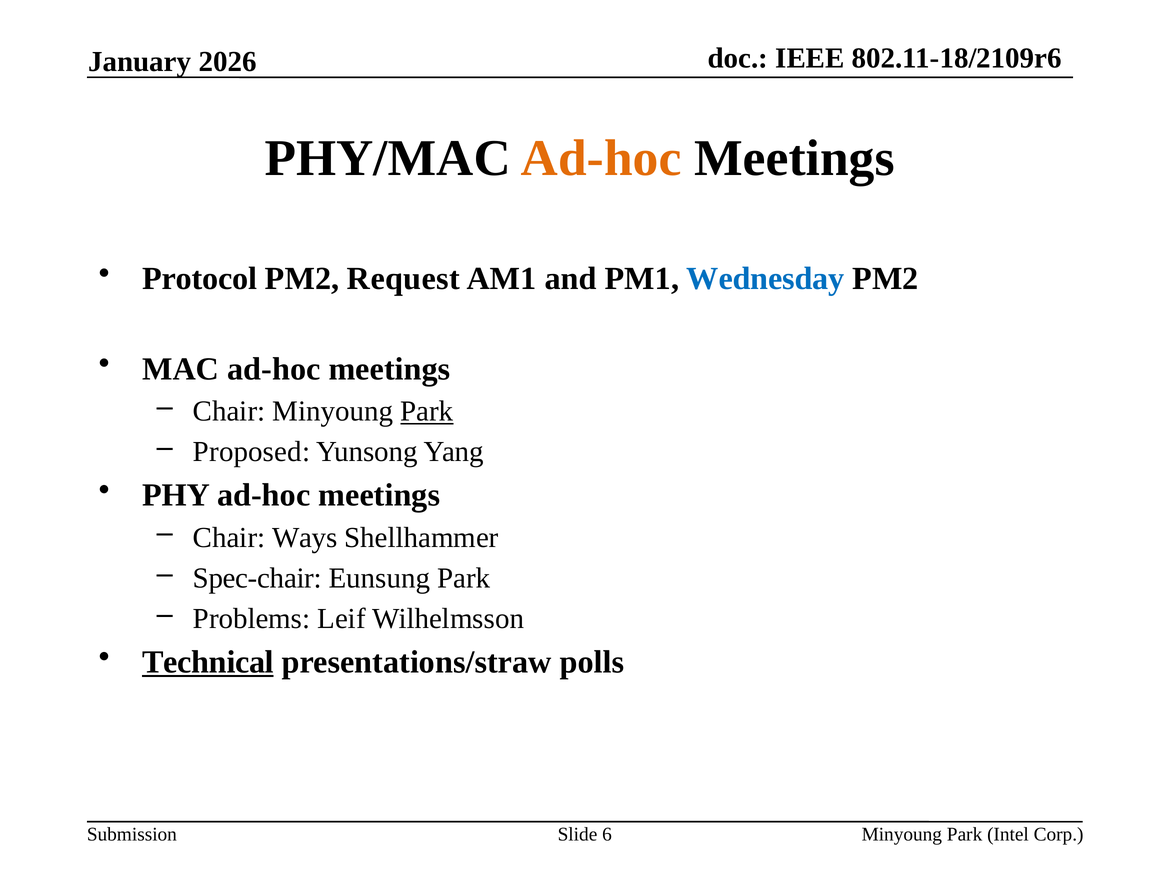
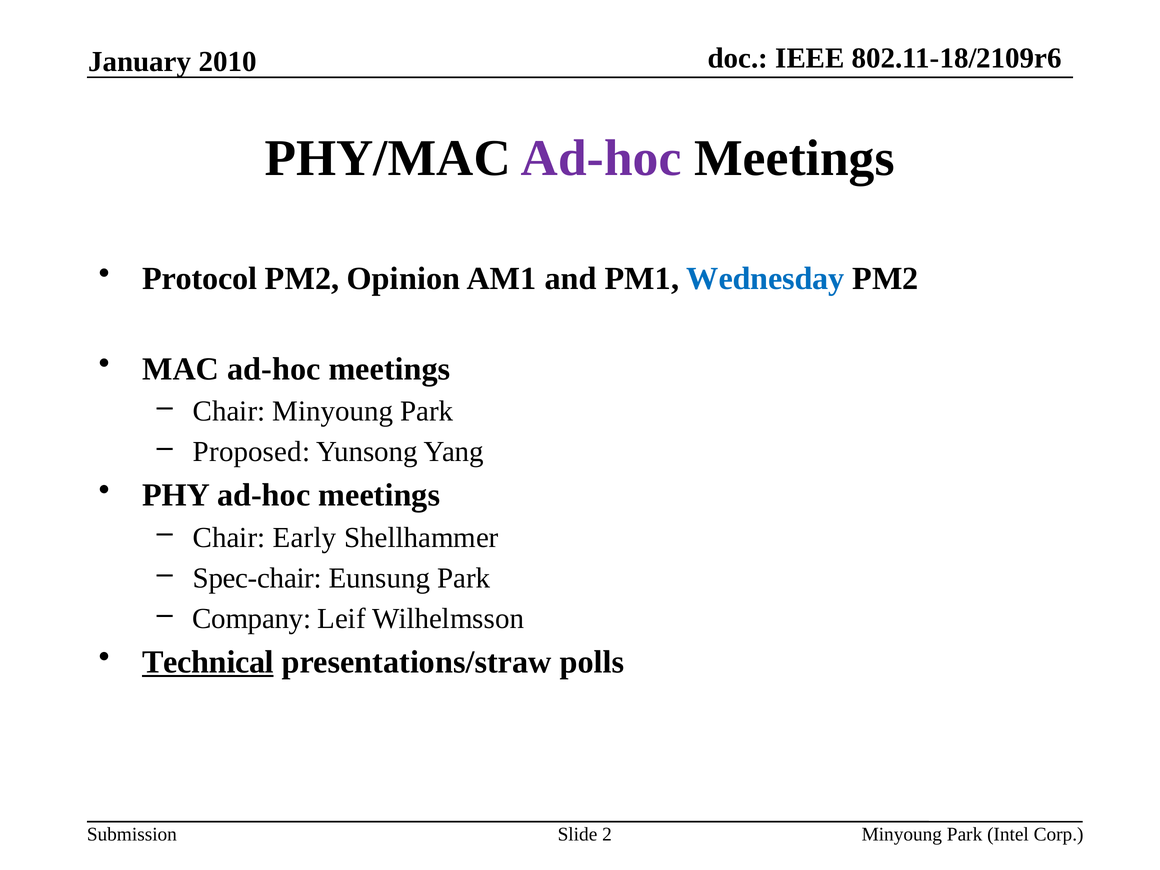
2026: 2026 -> 2010 (228, 62)
Ad-hoc colour: orange -> purple (601, 158)
Request: Request -> Opinion (404, 279)
Park underline: present -> none (427, 411)
Ways: Ways -> Early (305, 538)
Problems: Problems -> Company (252, 619)
6: 6 -> 2 (607, 834)
